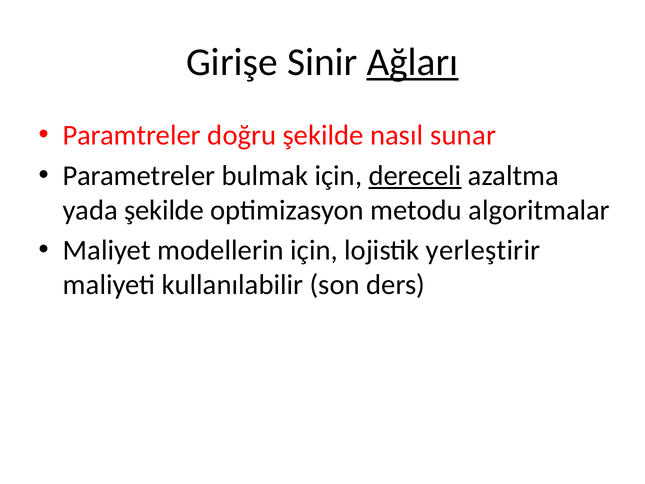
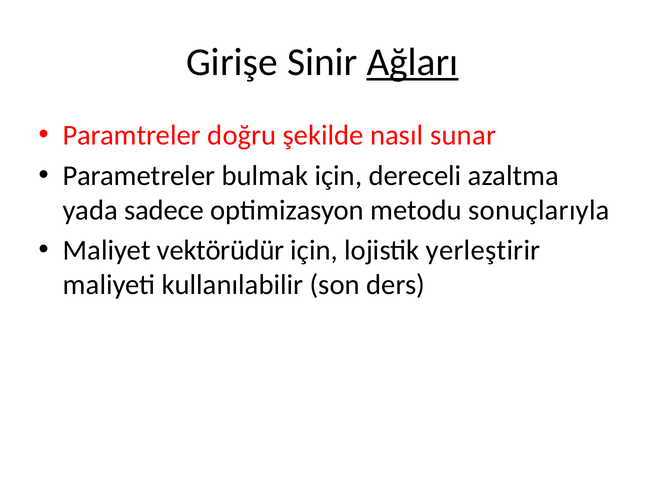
dereceli underline: present -> none (415, 176)
yada şekilde: şekilde -> sadece (164, 210)
algoritmalar: algoritmalar -> sonuçlarıyla (539, 210)
modellerin: modellerin -> vektörüdür (221, 250)
